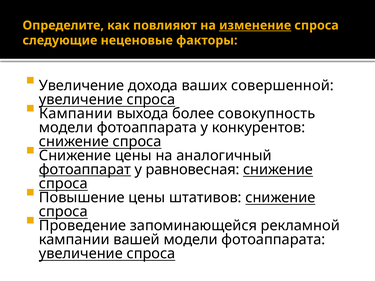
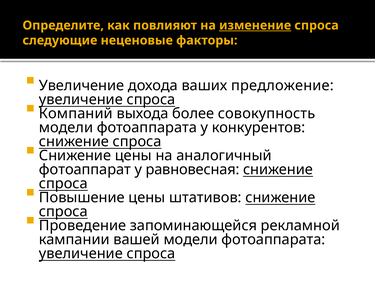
совершенной: совершенной -> предложение (282, 86)
Кампании: Кампании -> Компаний (76, 114)
фотоаппарат underline: present -> none (85, 170)
